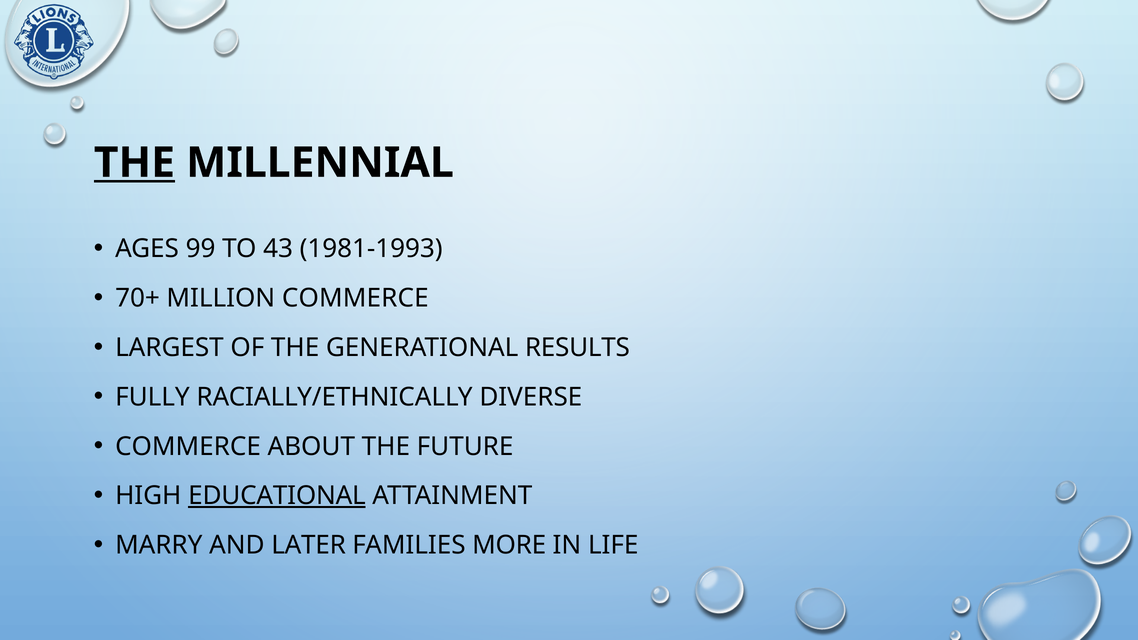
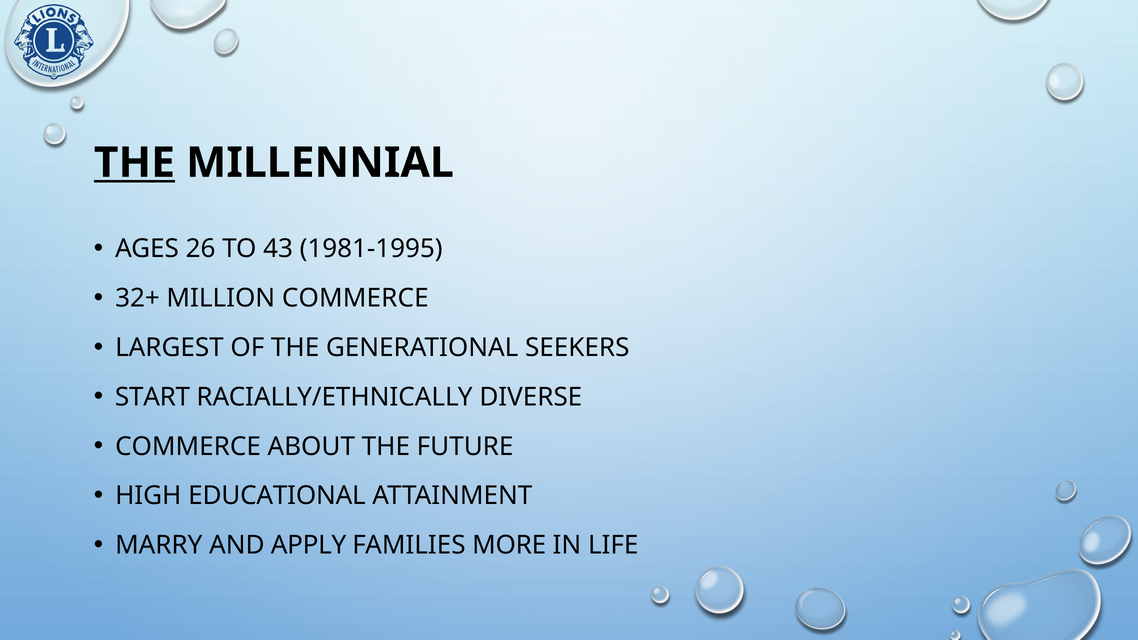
99: 99 -> 26 (201, 249)
1981-1993: 1981-1993 -> 1981-1995 (371, 249)
70+: 70+ -> 32+ (137, 298)
RESULTS: RESULTS -> SEEKERS (577, 348)
FULLY: FULLY -> START (153, 397)
EDUCATIONAL underline: present -> none (277, 496)
LATER: LATER -> APPLY (309, 545)
